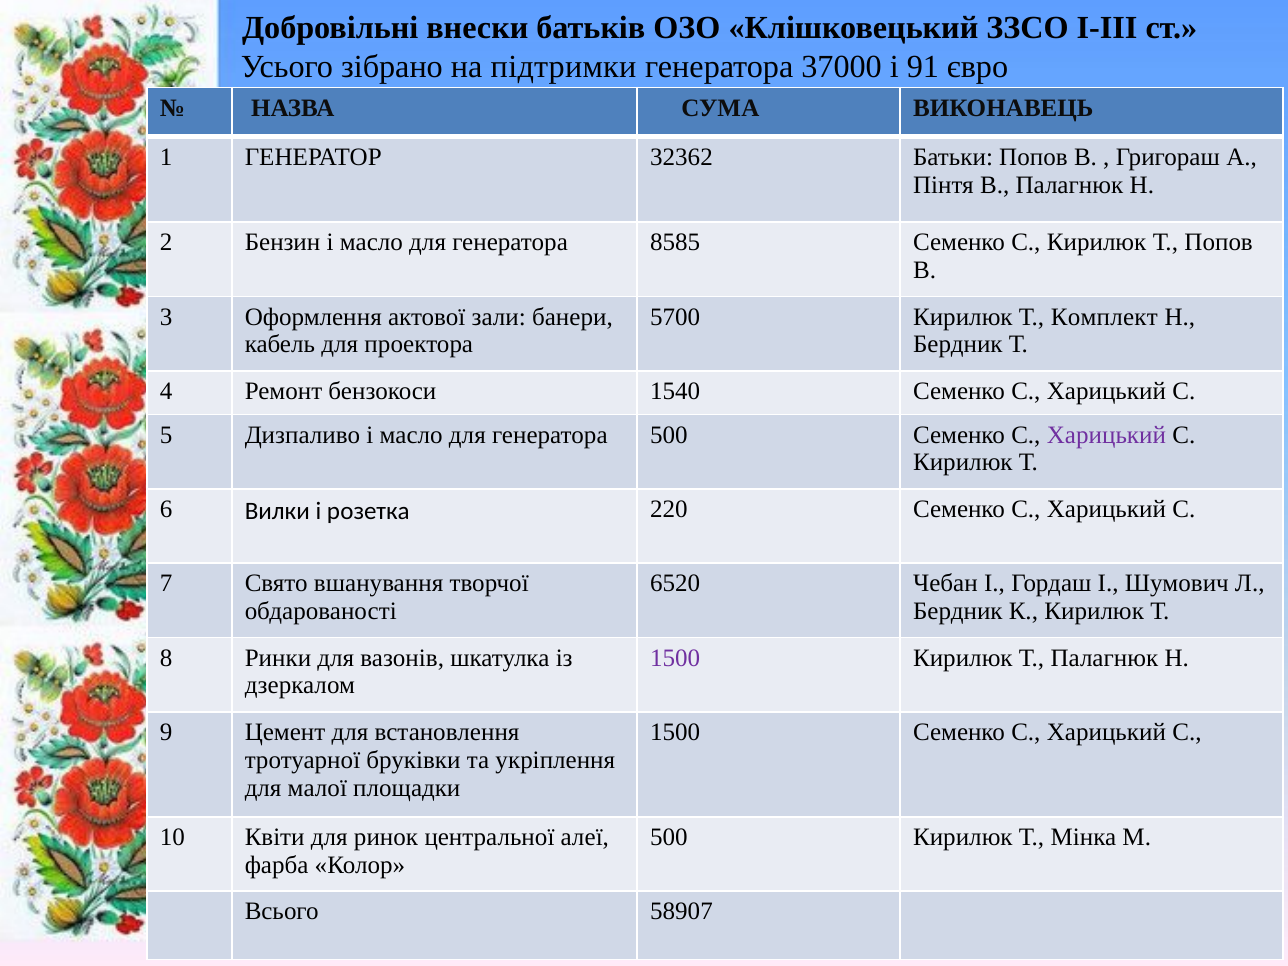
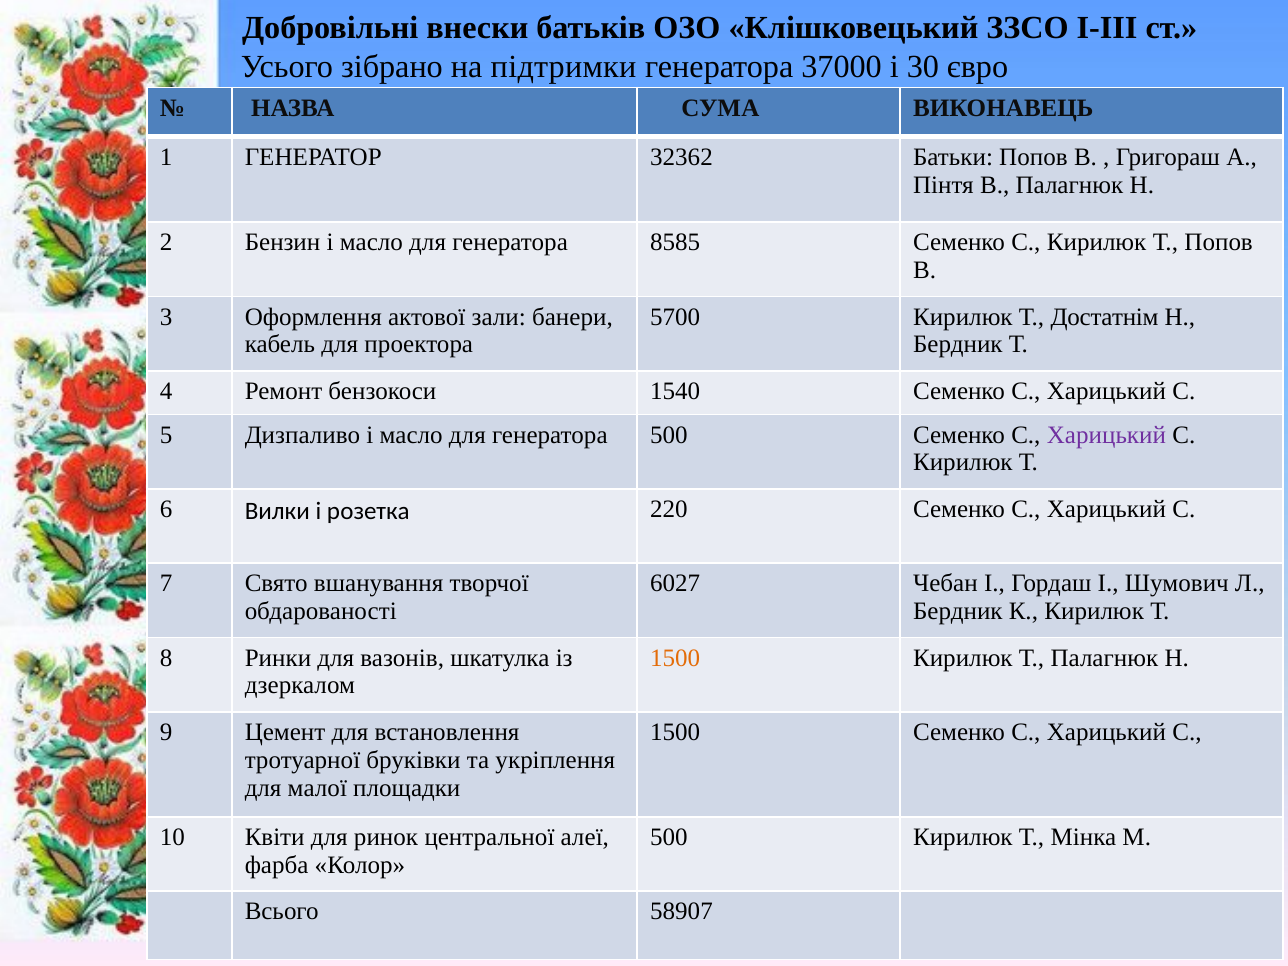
91: 91 -> 30 (923, 67)
Комплект: Комплект -> Достатнім (1105, 317)
6520: 6520 -> 6027 (675, 584)
1500 colour: purple -> orange (675, 658)
